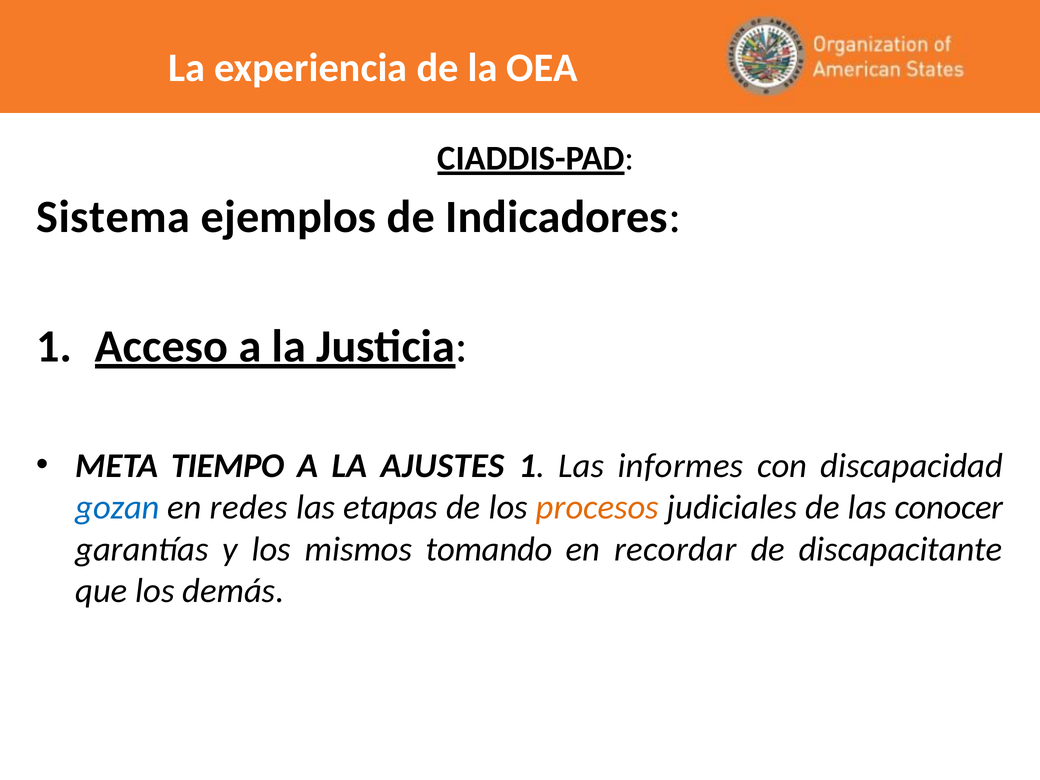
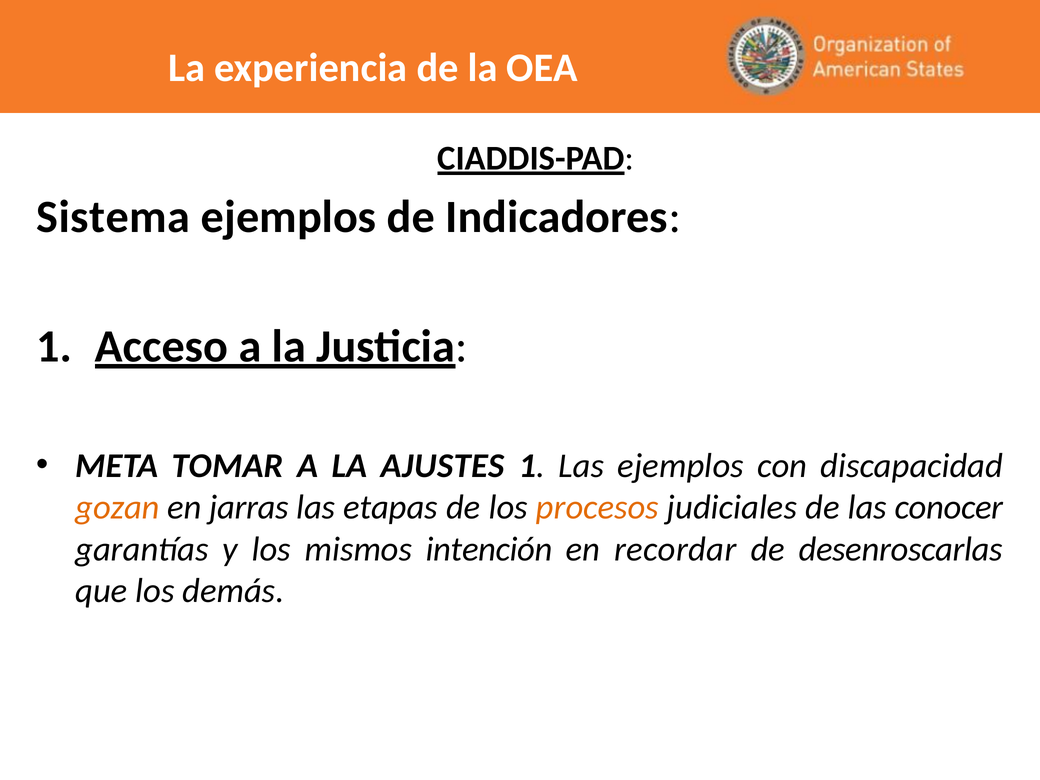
TIEMPO: TIEMPO -> TOMAR (228, 466)
Las informes: informes -> ejemplos (681, 466)
gozan colour: blue -> orange (117, 507)
redes: redes -> jarras (249, 507)
tomando: tomando -> intención (489, 549)
discapacitante: discapacitante -> desenroscarlas (901, 549)
